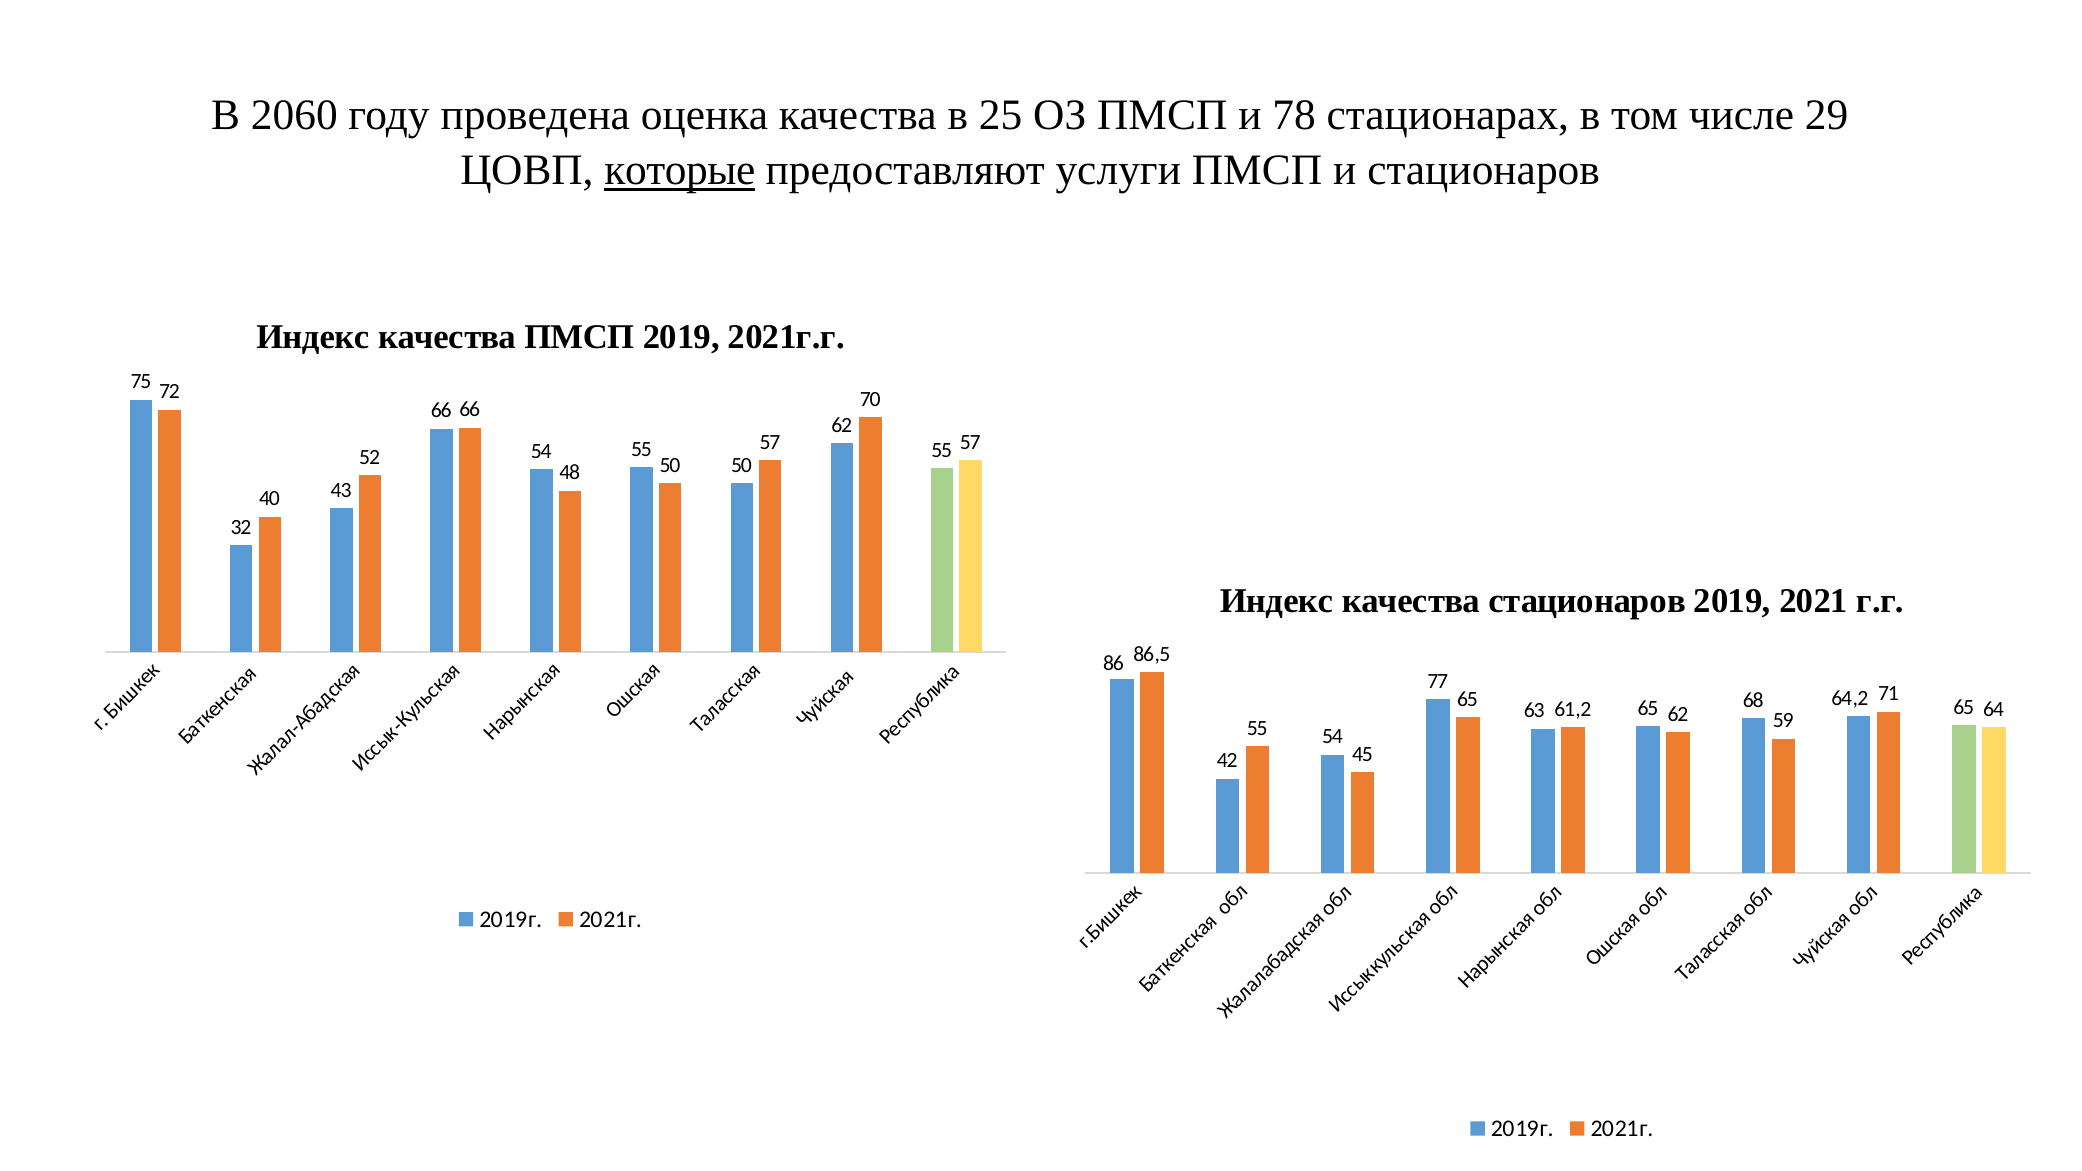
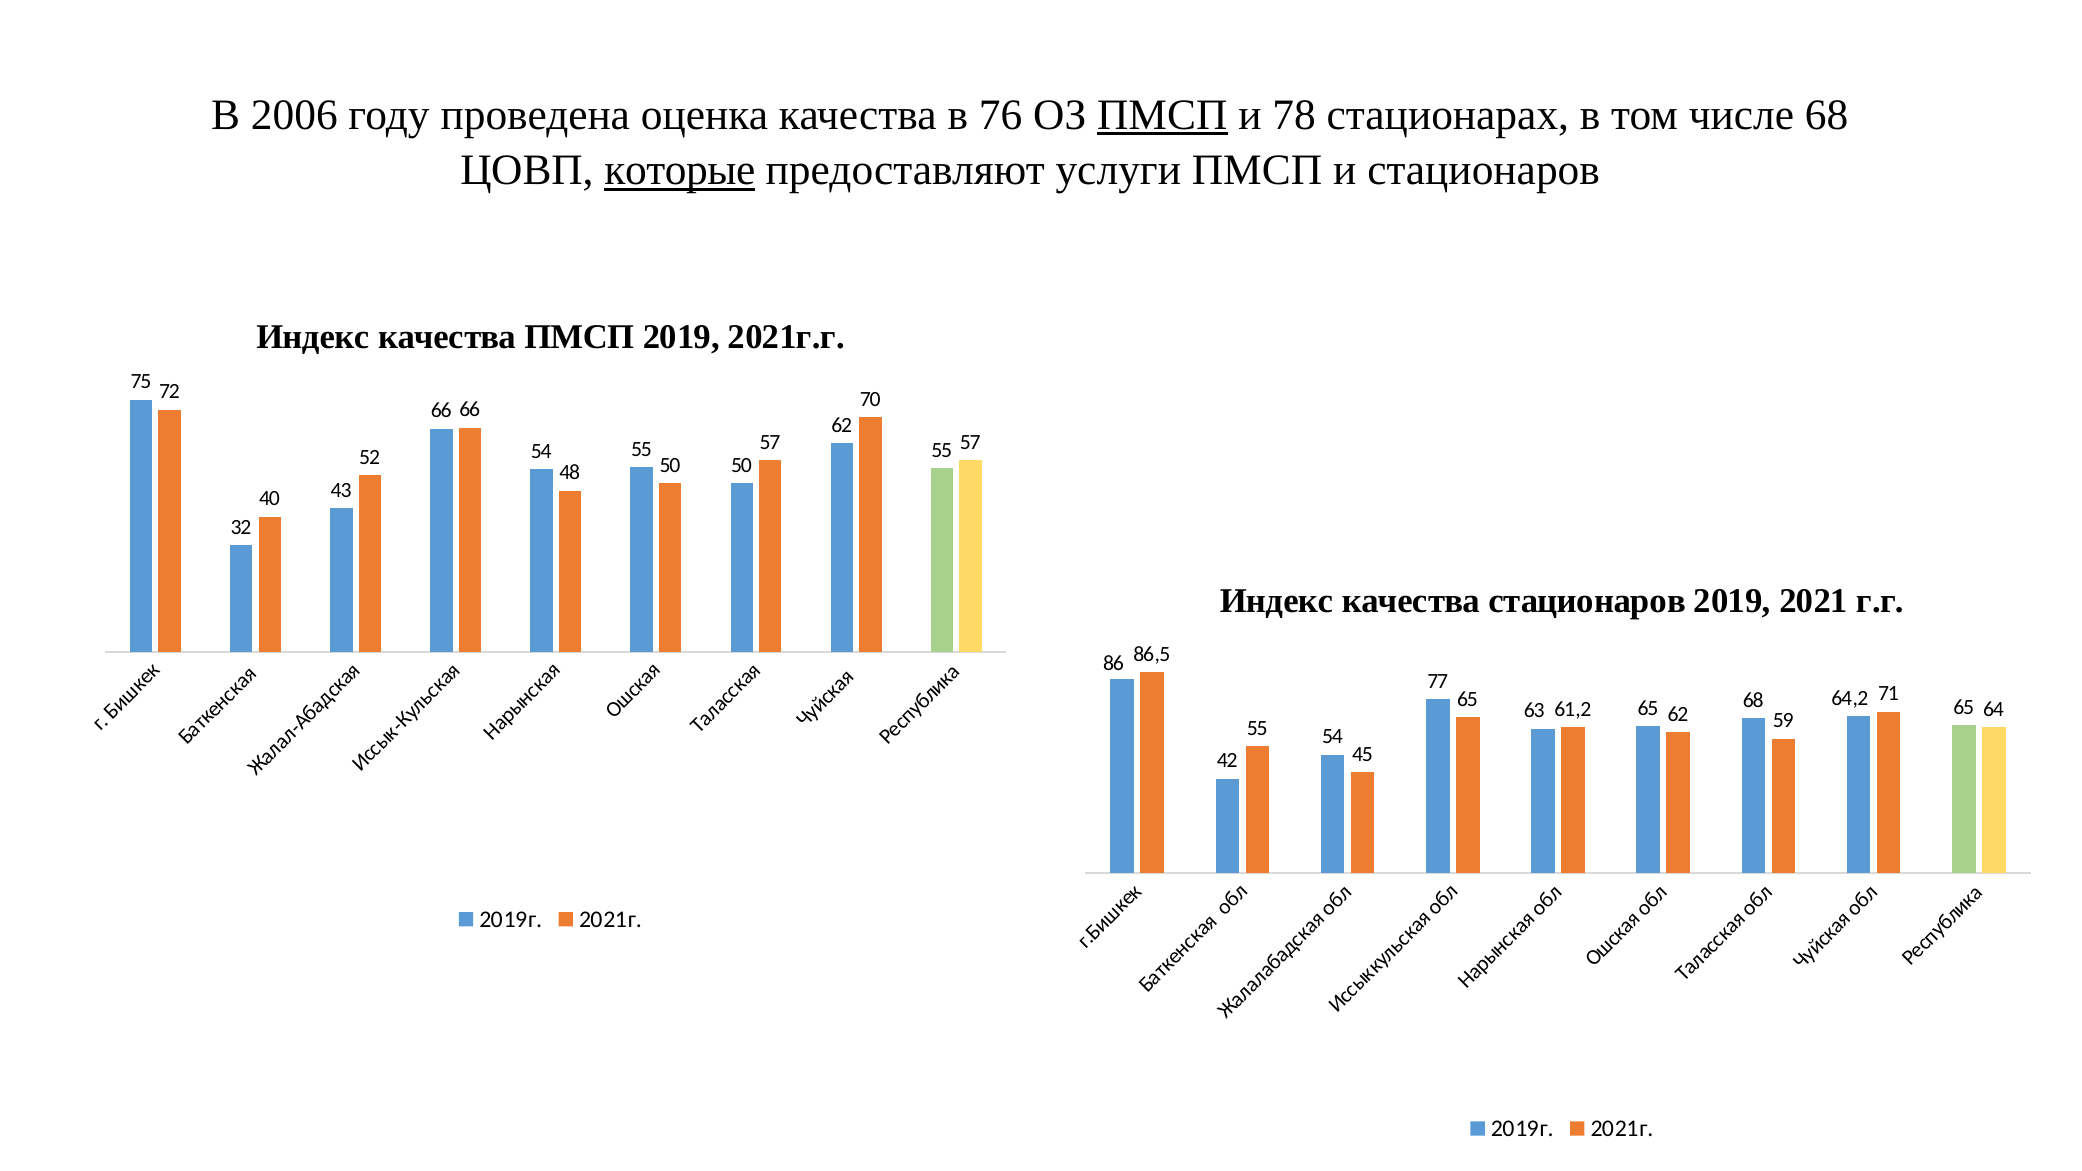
2060: 2060 -> 2006 (294, 115)
25: 25 -> 76 (1001, 115)
ПМСП underline: none -> present (1162, 115)
числе 29: 29 -> 68 (1827, 115)
